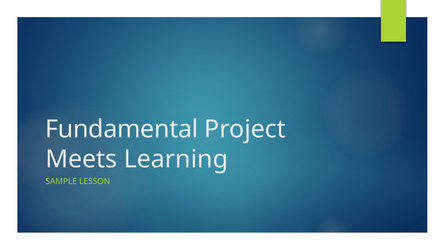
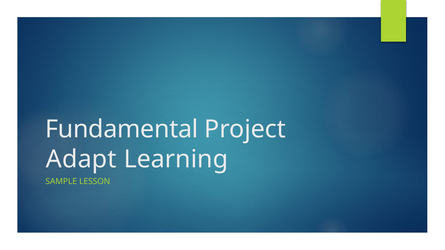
Meets: Meets -> Adapt (81, 159)
